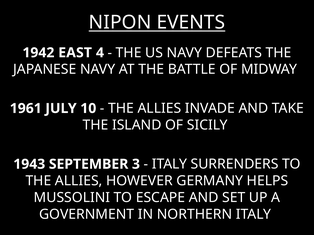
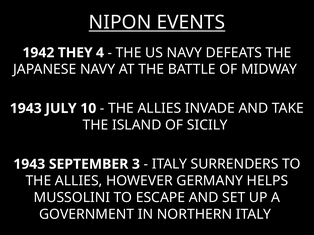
EAST: EAST -> THEY (75, 53)
1961: 1961 -> 1943 (26, 109)
